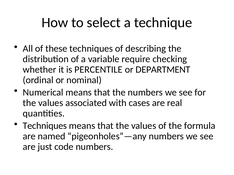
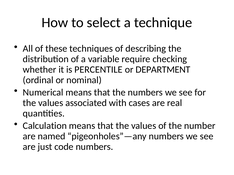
Techniques: Techniques -> Calculation (45, 126)
formula: formula -> number (200, 126)
